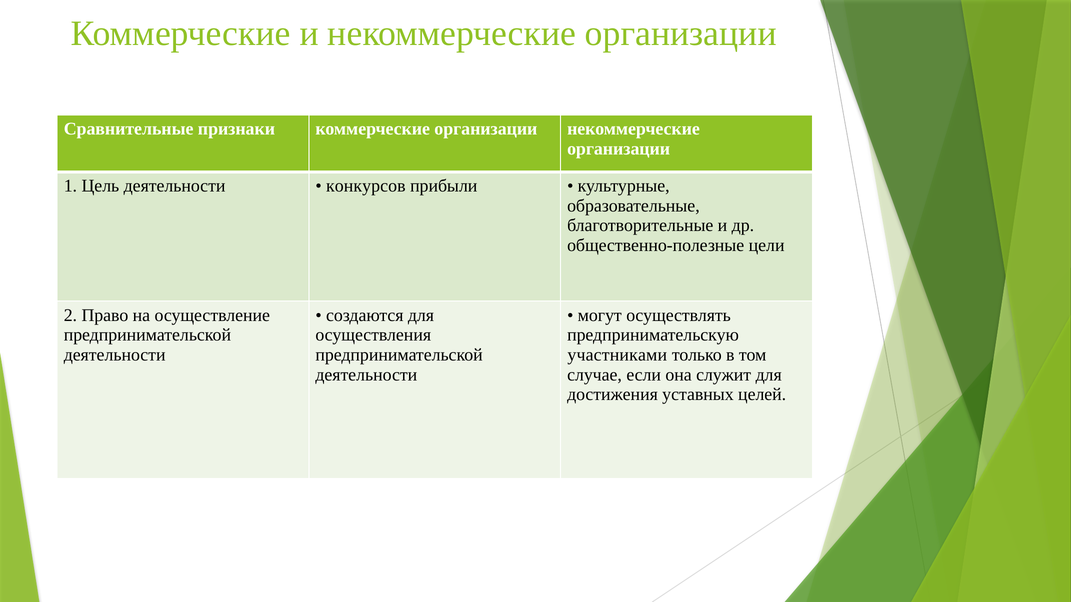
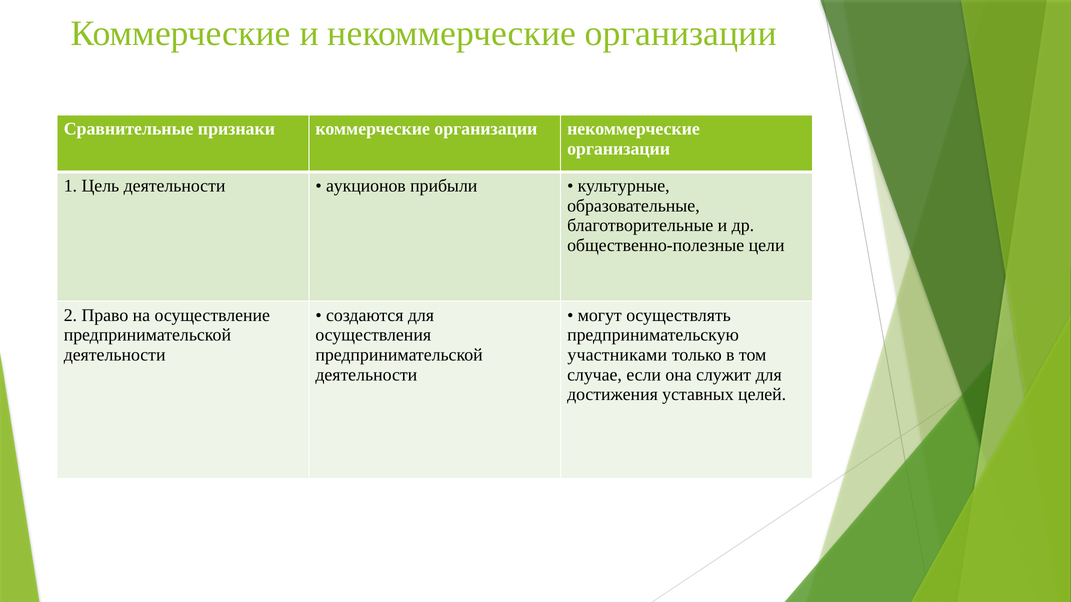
конкурсов: конкурсов -> аукционов (366, 186)
